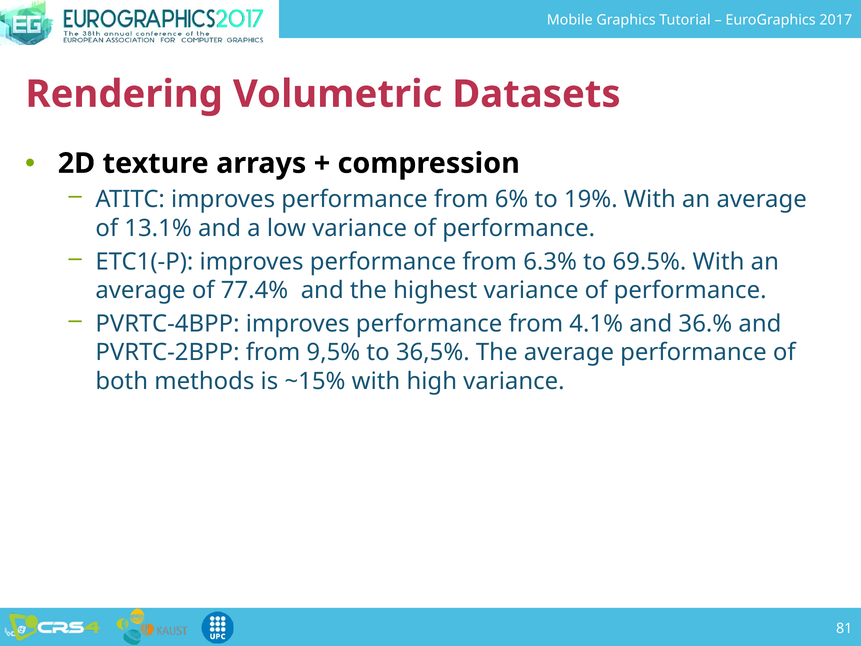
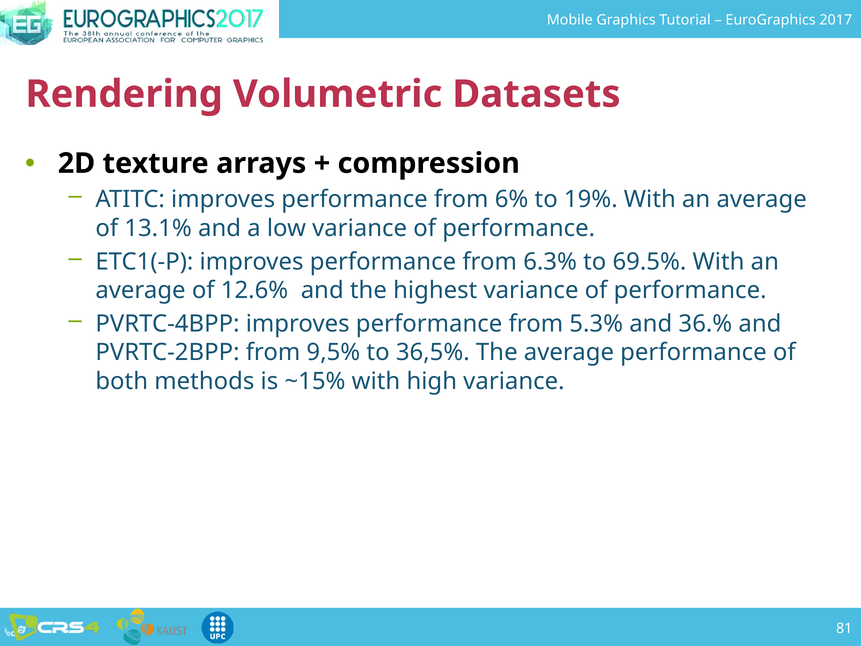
77.4%: 77.4% -> 12.6% (255, 290)
4.1%: 4.1% -> 5.3% (596, 324)
